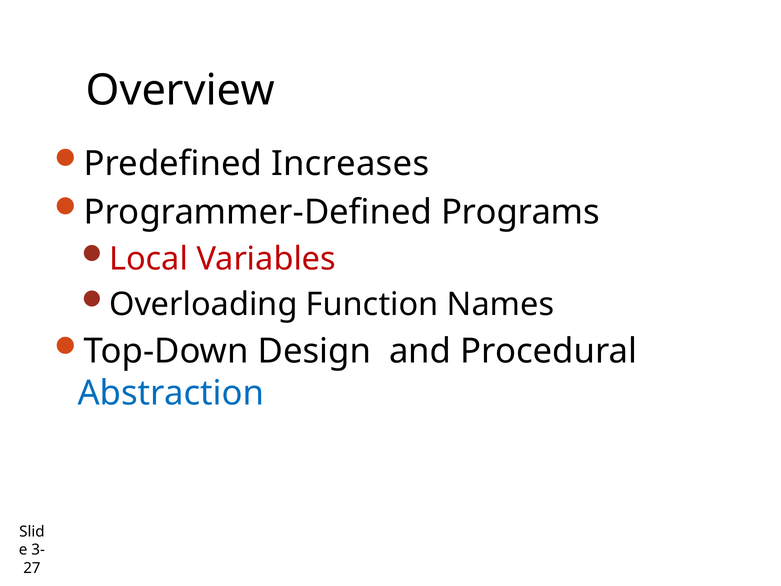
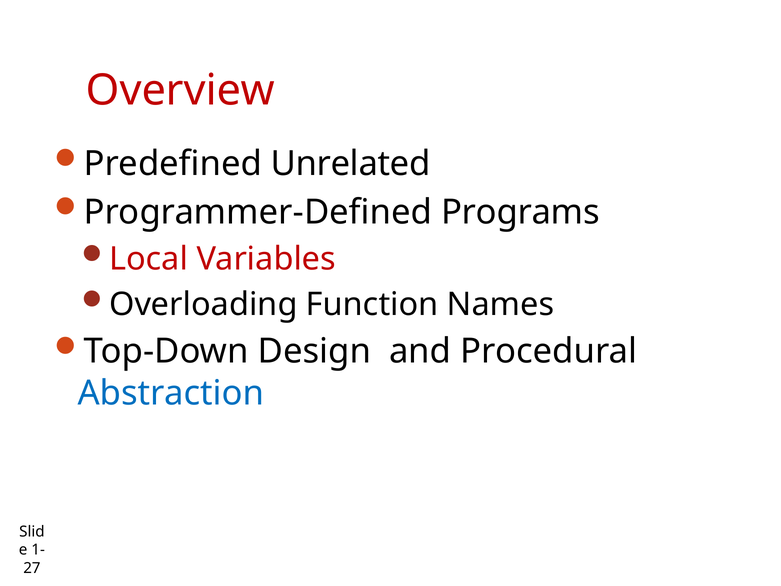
Overview colour: black -> red (180, 90)
Increases: Increases -> Unrelated (351, 164)
3-: 3- -> 1- (38, 550)
